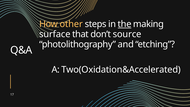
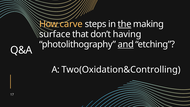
other: other -> carve (71, 24)
source: source -> having (127, 34)
and underline: none -> present (126, 44)
Two(Oxidation&Accelerated: Two(Oxidation&Accelerated -> Two(Oxidation&Controlling (121, 70)
